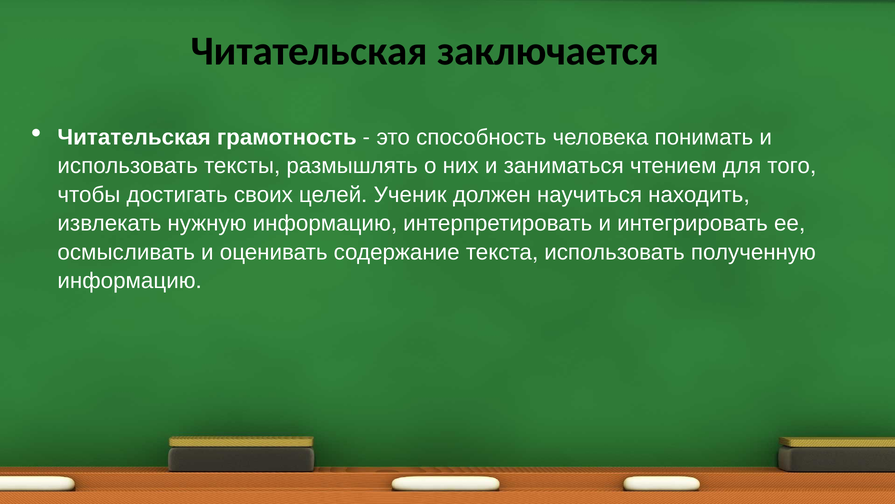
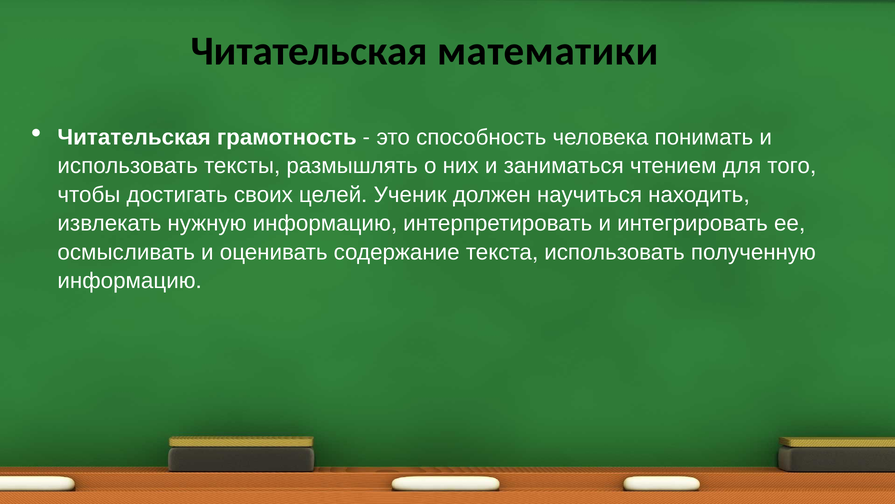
заключается: заключается -> математики (548, 51)
